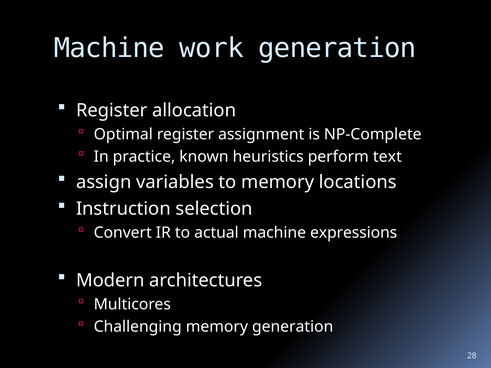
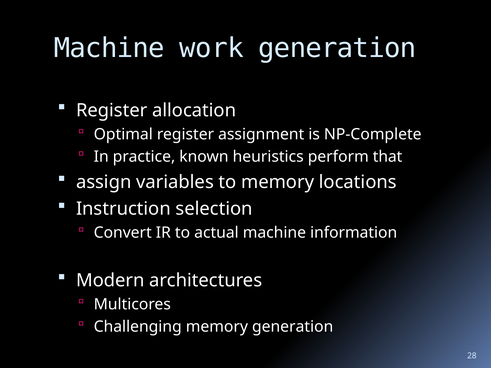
text: text -> that (388, 157)
expressions: expressions -> information (354, 233)
